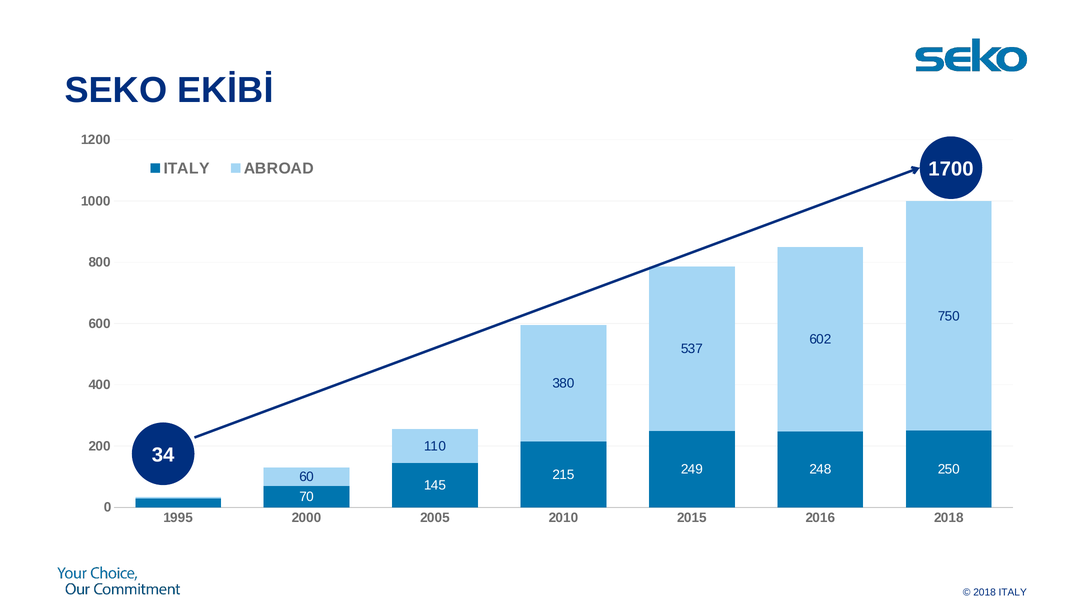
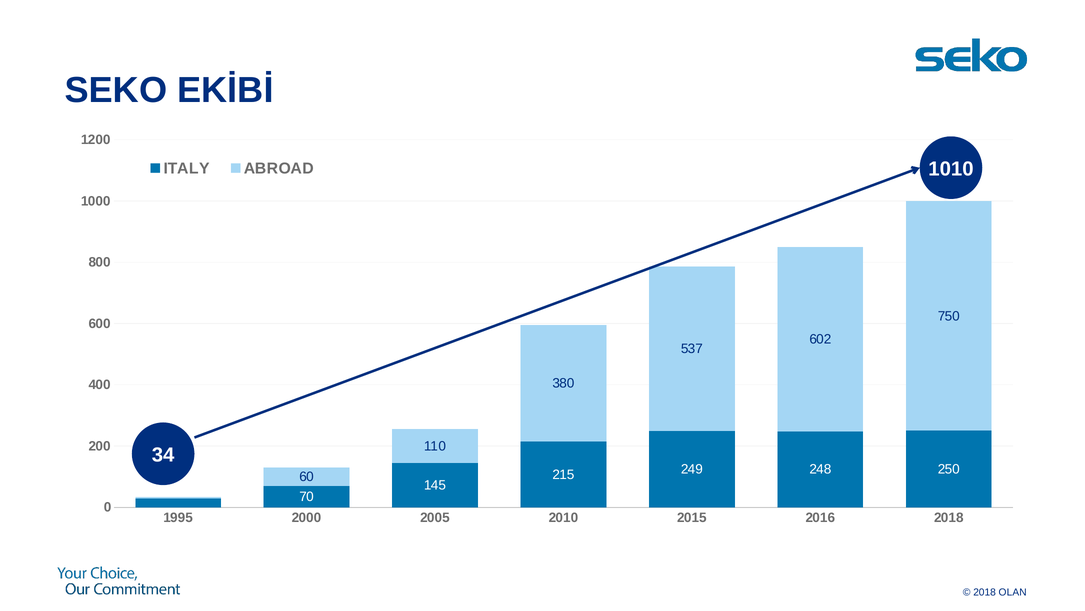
1700: 1700 -> 1010 (951, 169)
2018 ITALY: ITALY -> OLAN (1013, 592)
